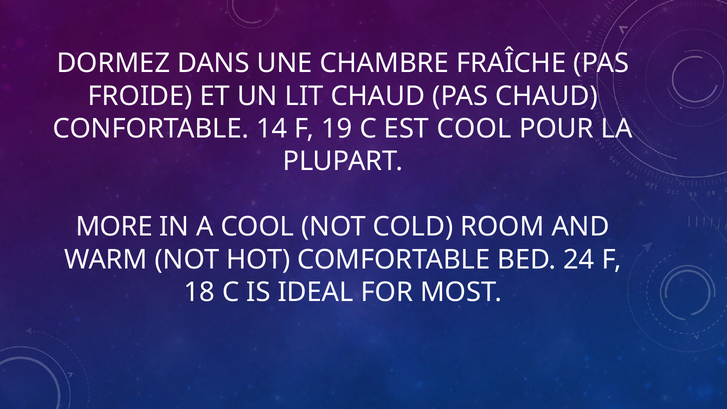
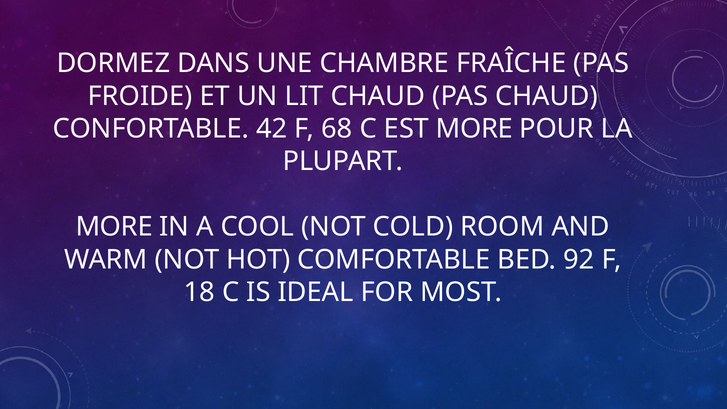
14: 14 -> 42 (272, 129)
19: 19 -> 68 (337, 129)
EST COOL: COOL -> MORE (474, 129)
24: 24 -> 92 (579, 260)
